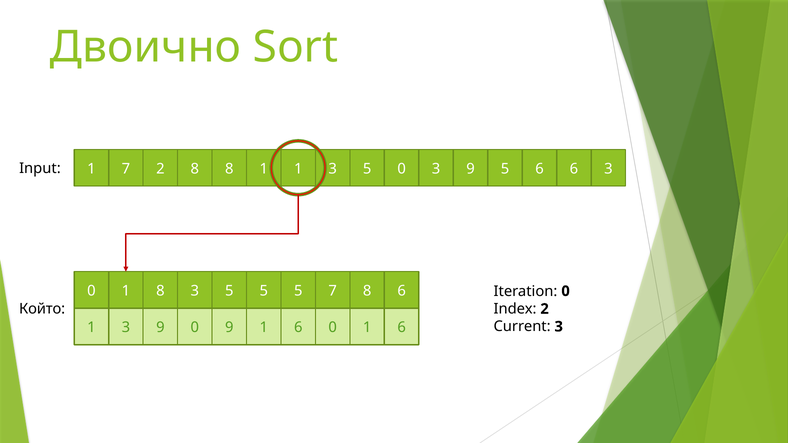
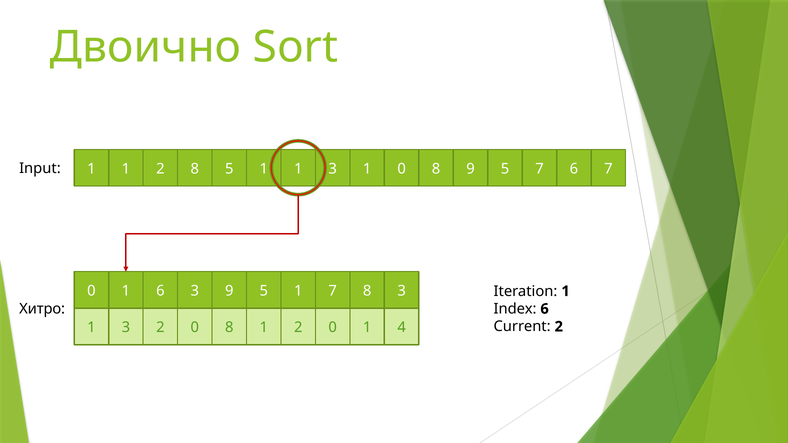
7: 7 -> 1 (126, 169)
8 8: 8 -> 5 (229, 169)
5: 5 -> 1 (367, 169)
3: 3 -> 8 (436, 169)
5 6: 6 -> 7 (539, 169)
6 3: 3 -> 7 (608, 169)
1 8: 8 -> 6 (160, 291)
5: 5 -> 9 (229, 291)
5: 5 -> 1 (298, 291)
8 6: 6 -> 3 (402, 291)
Iteration 0: 0 -> 1 (566, 291)
Index 2: 2 -> 6 (545, 309)
Който: Който -> Хитро (42, 309)
Current 3: 3 -> 2 (559, 327)
1 3 9: 9 -> 2 (160, 328)
9: 9 -> 8 (229, 328)
6: 6 -> 2 (298, 328)
0 1 6: 6 -> 4 (402, 328)
